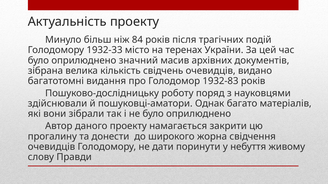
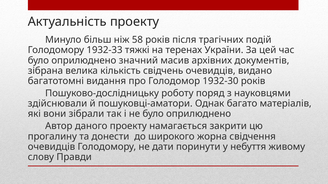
84: 84 -> 58 (137, 40)
місто: місто -> тяжкі (137, 50)
1932-83: 1932-83 -> 1932-30 (220, 81)
